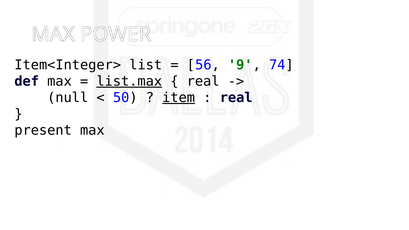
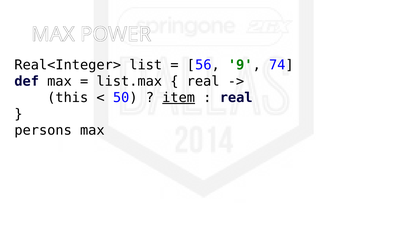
Item<Integer>: Item<Integer> -> Real<Integer> (68, 65)
list.max underline: present -> none (129, 81)
null: null -> this (68, 98)
present: present -> persons (43, 130)
